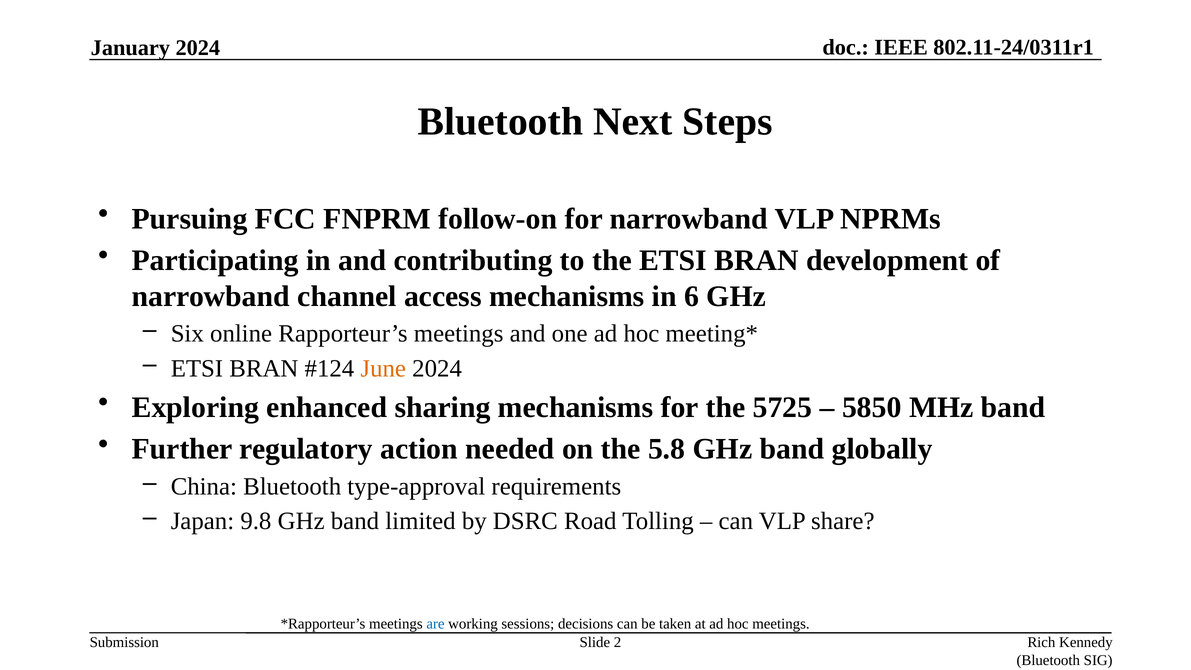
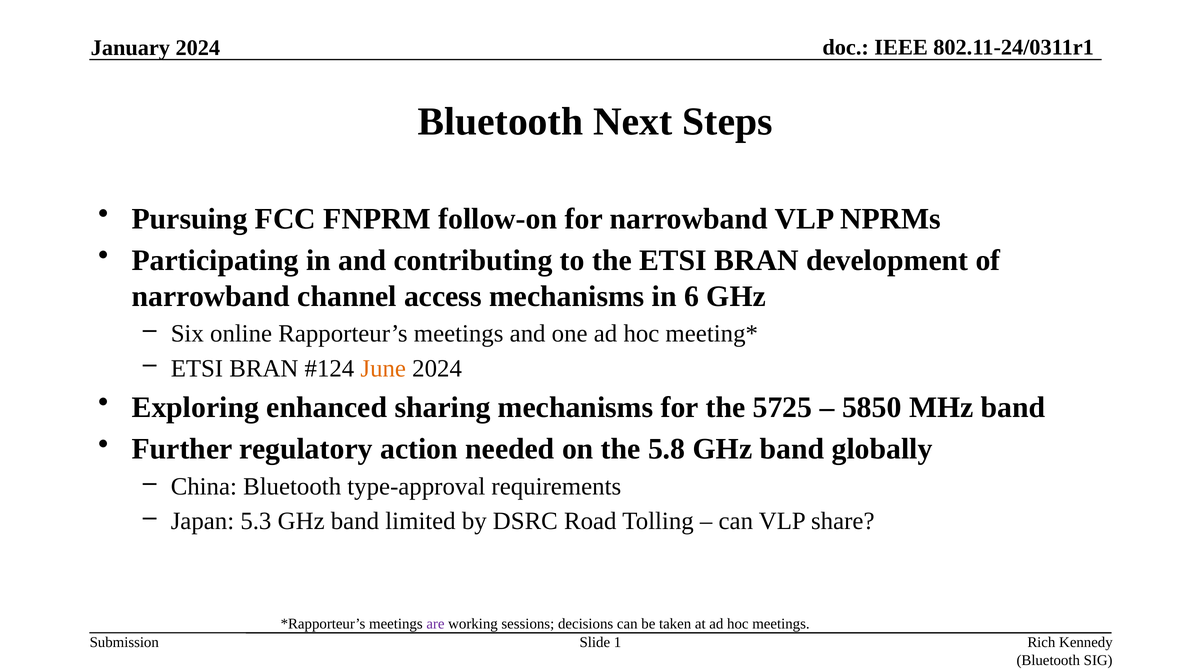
9.8: 9.8 -> 5.3 (256, 521)
are colour: blue -> purple (435, 624)
2: 2 -> 1 (618, 643)
